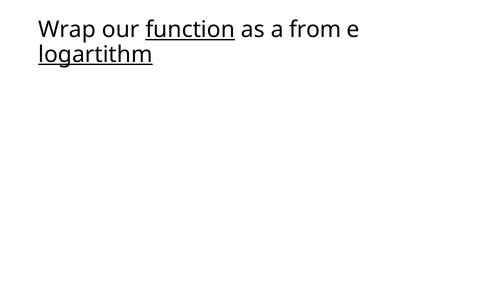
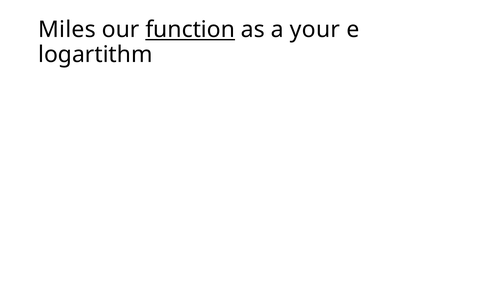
Wrap: Wrap -> Miles (67, 30)
from: from -> your (315, 30)
logartithm underline: present -> none (95, 54)
